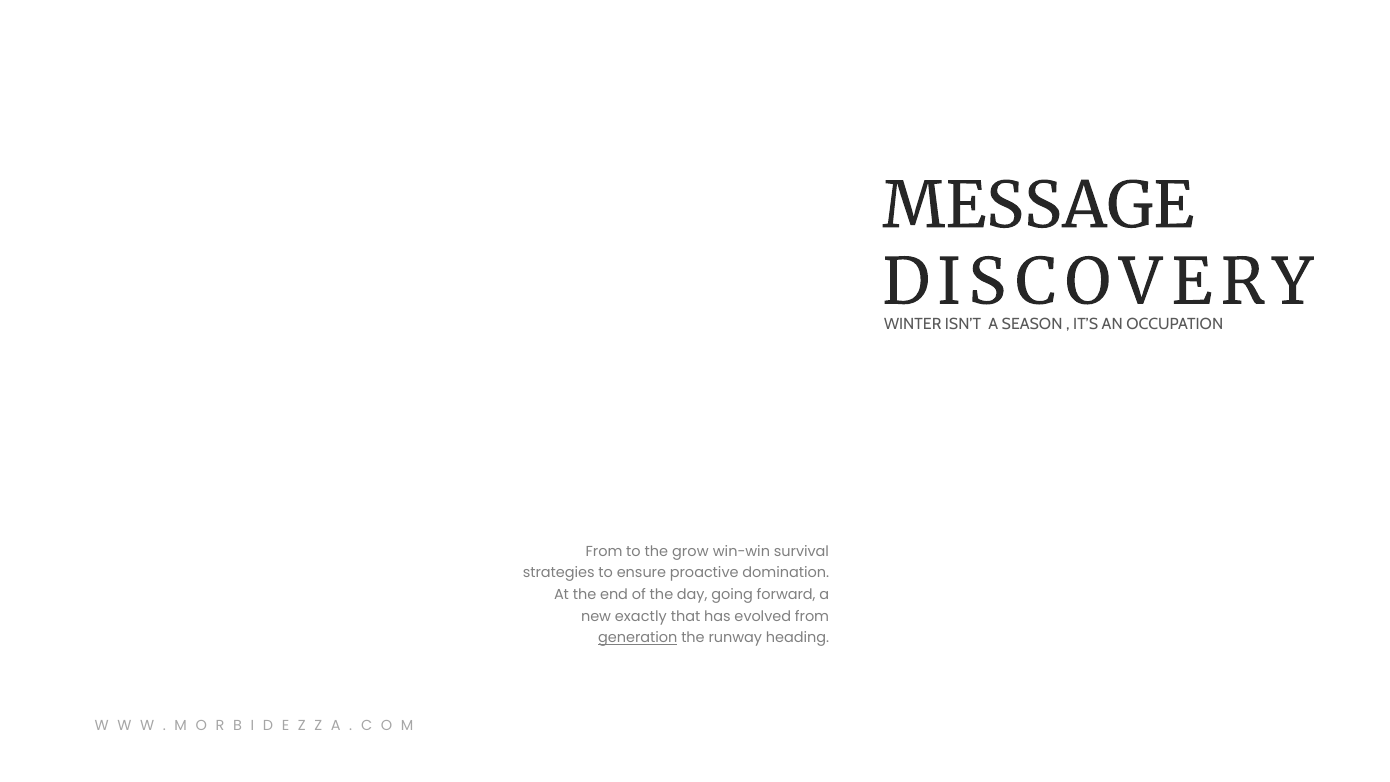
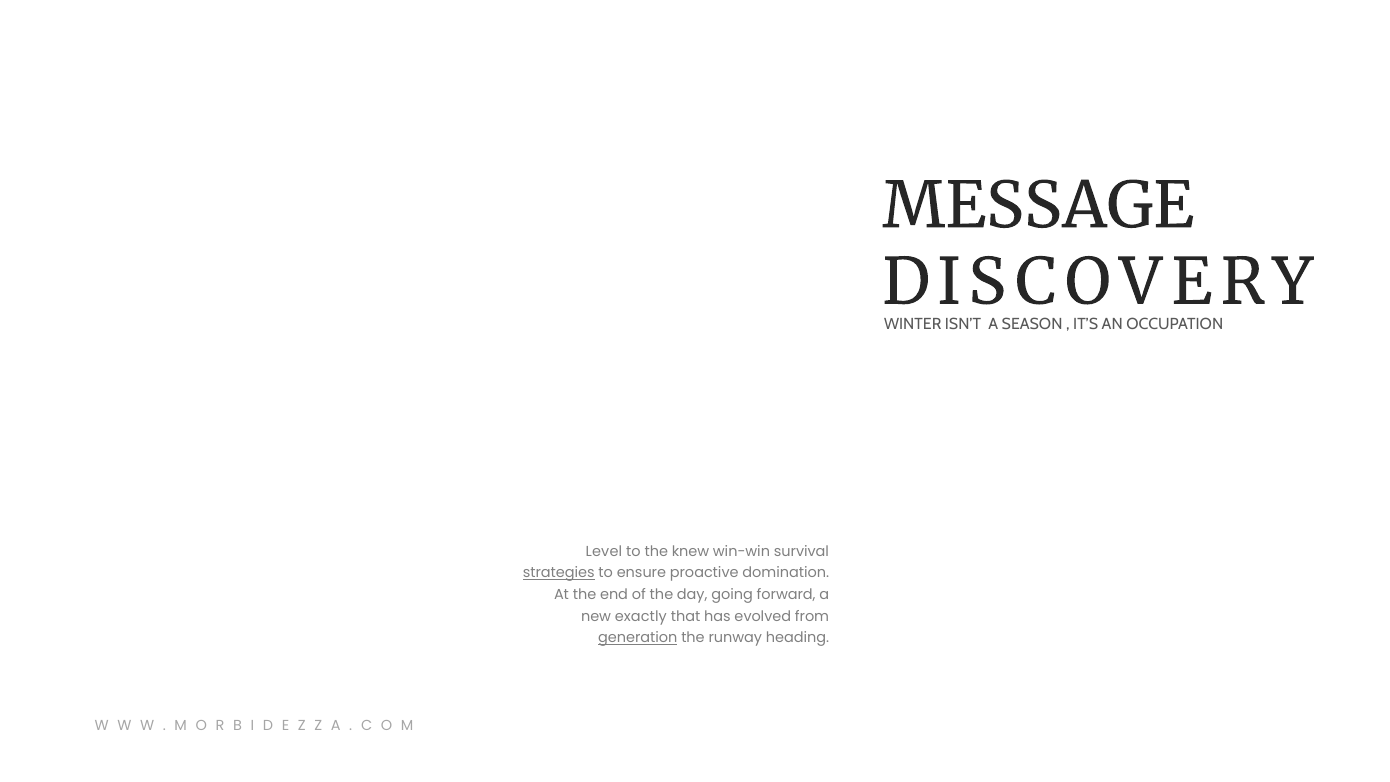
From: From -> Level (604, 551)
grow: grow -> knew (691, 551)
strategies underline: none -> present (559, 573)
